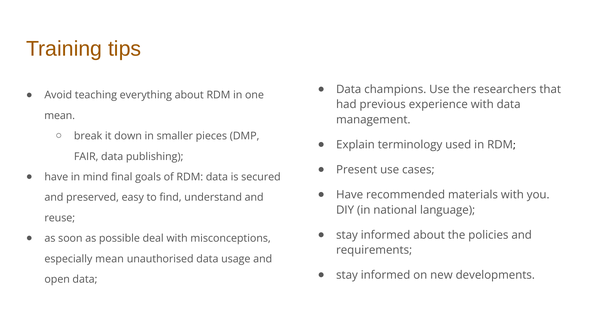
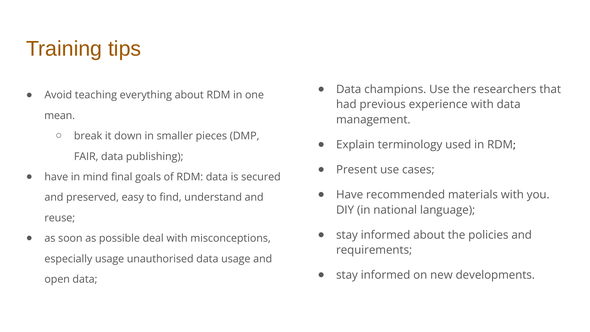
especially mean: mean -> usage (110, 259)
